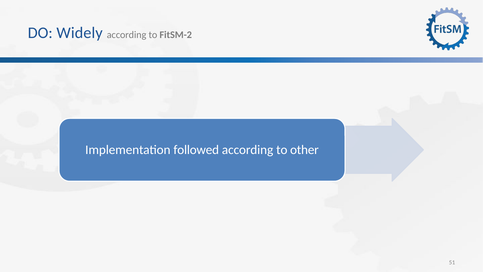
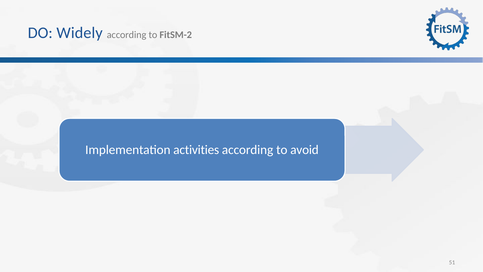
followed: followed -> activities (196, 150)
other: other -> avoid (304, 150)
